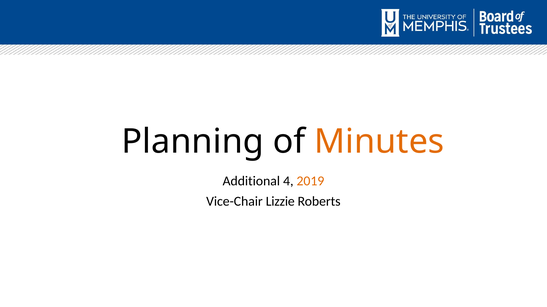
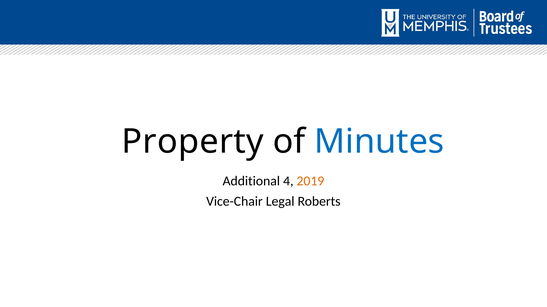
Planning: Planning -> Property (193, 142)
Minutes colour: orange -> blue (379, 142)
Lizzie: Lizzie -> Legal (280, 202)
